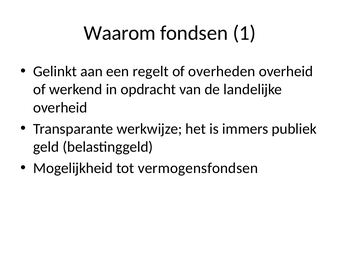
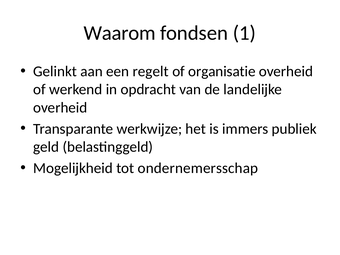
overheden: overheden -> organisatie (222, 71)
vermogensfondsen: vermogensfondsen -> ondernemersschap (198, 168)
